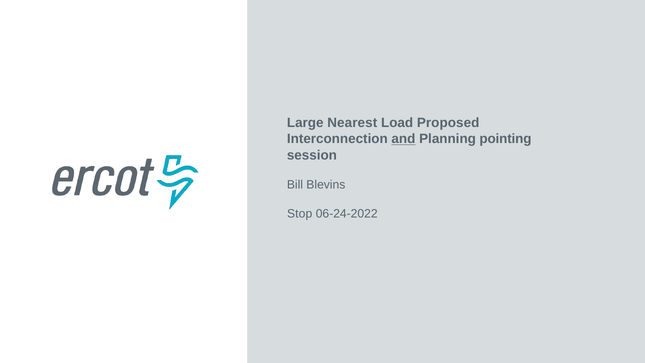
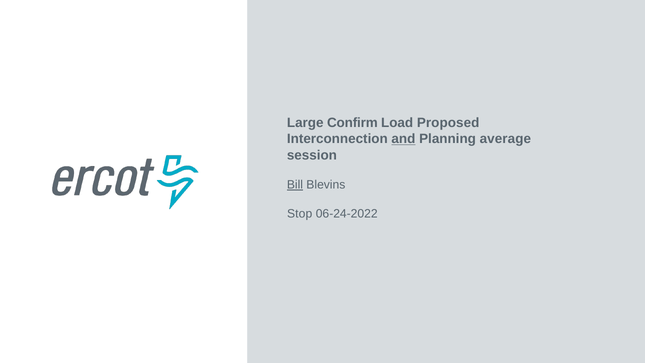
Nearest: Nearest -> Confirm (352, 123)
pointing: pointing -> average (505, 139)
Bill underline: none -> present (295, 185)
